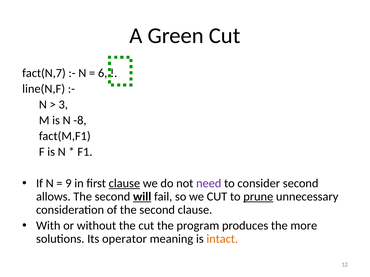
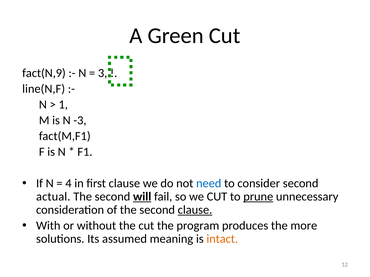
fact(N,7: fact(N,7 -> fact(N,9 (44, 73)
6: 6 -> 3 (103, 73)
3: 3 -> 1 (63, 105)
-8: -8 -> -3 (80, 121)
9: 9 -> 4 (68, 184)
clause underline: present -> none (124, 184)
need colour: purple -> blue (209, 184)
allows: allows -> actual (53, 197)
clause underline: none -> present (195, 210)
operator: operator -> assumed (125, 239)
